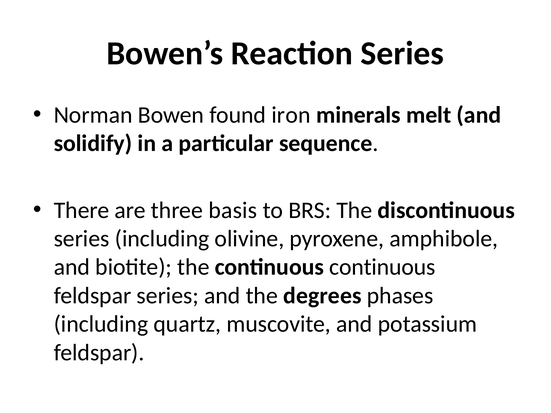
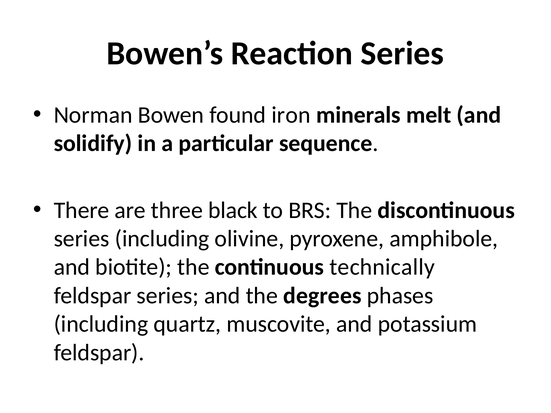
basis: basis -> black (233, 210)
continuous continuous: continuous -> technically (382, 267)
